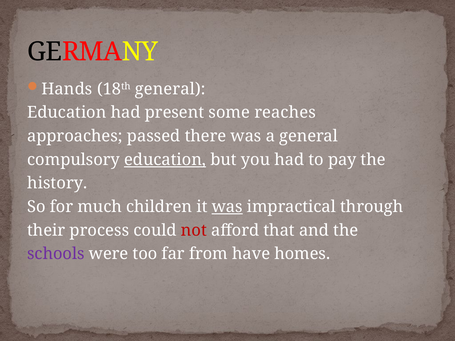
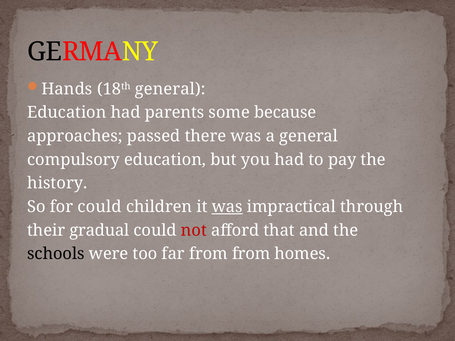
present: present -> parents (175, 113)
reaches: reaches -> because (285, 113)
education underline: present -> none (165, 160)
for much: much -> could (100, 207)
process: process -> gradual (99, 230)
schools colour: purple -> black (56, 254)
from have: have -> from (251, 254)
